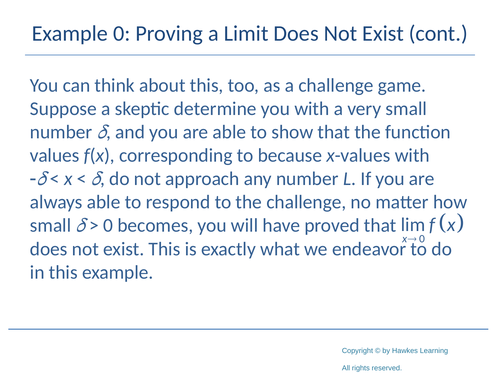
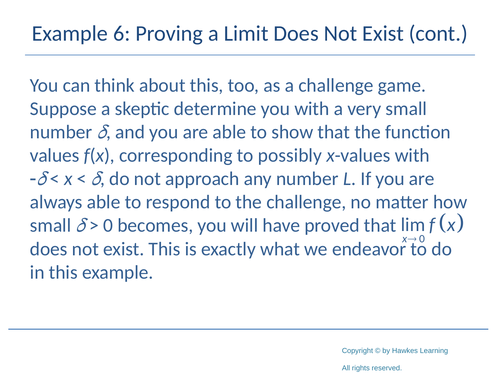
Example 0: 0 -> 6 (122, 34)
because: because -> possibly (290, 156)
